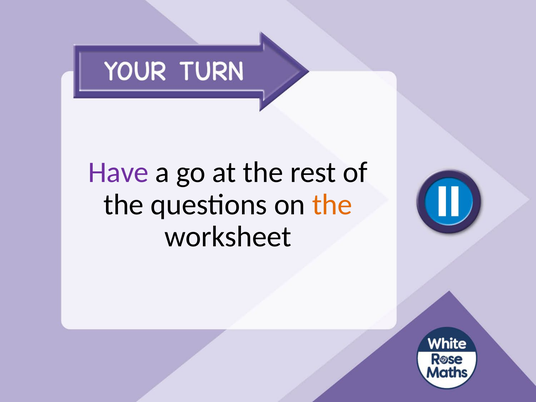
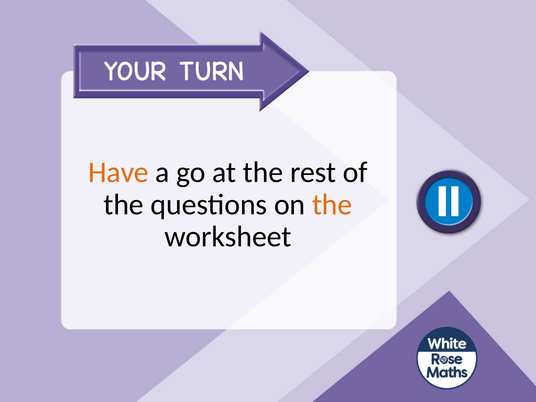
Have colour: purple -> orange (119, 172)
